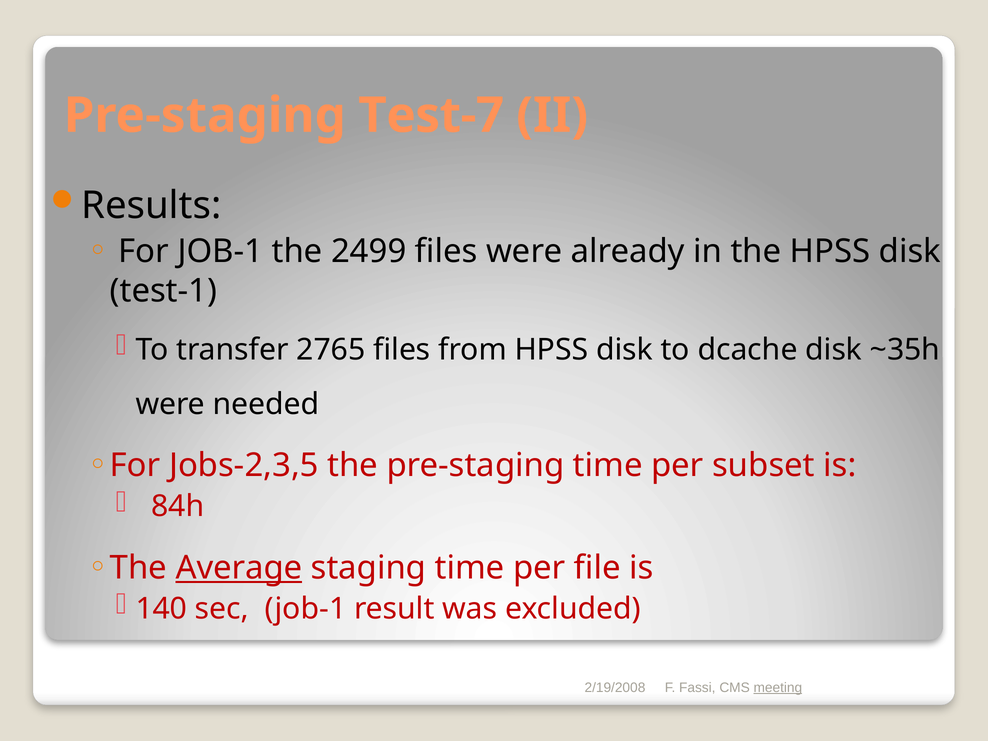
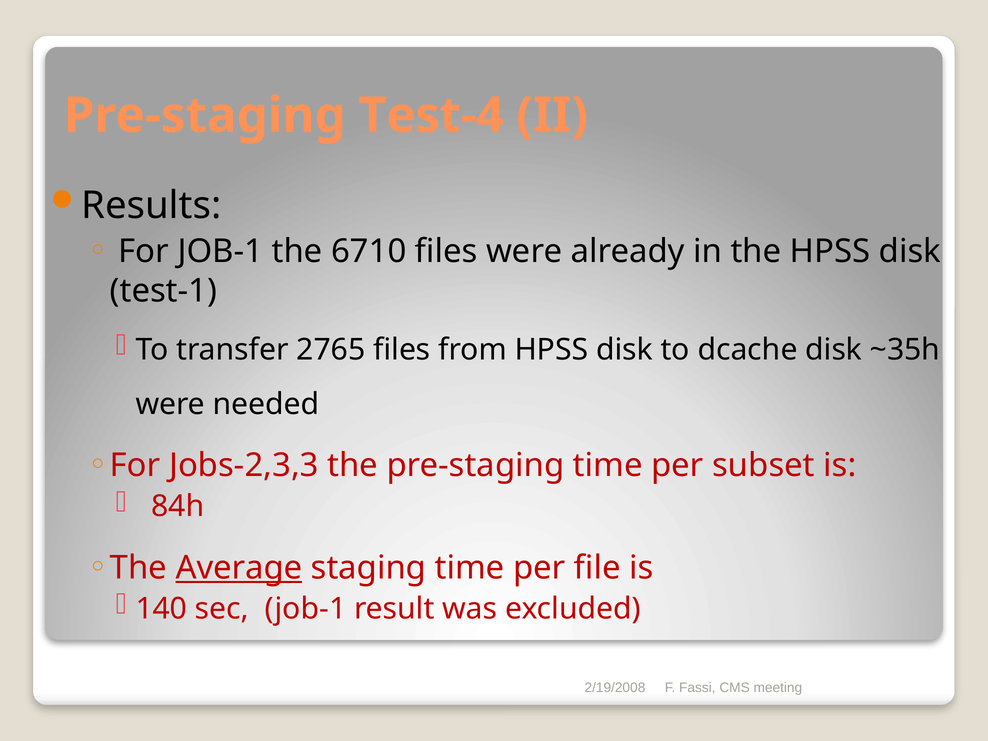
Test-7: Test-7 -> Test-4 (431, 116)
2499: 2499 -> 6710 (369, 251)
Jobs-2,3,5: Jobs-2,3,5 -> Jobs-2,3,3 (244, 465)
meeting underline: present -> none (778, 688)
